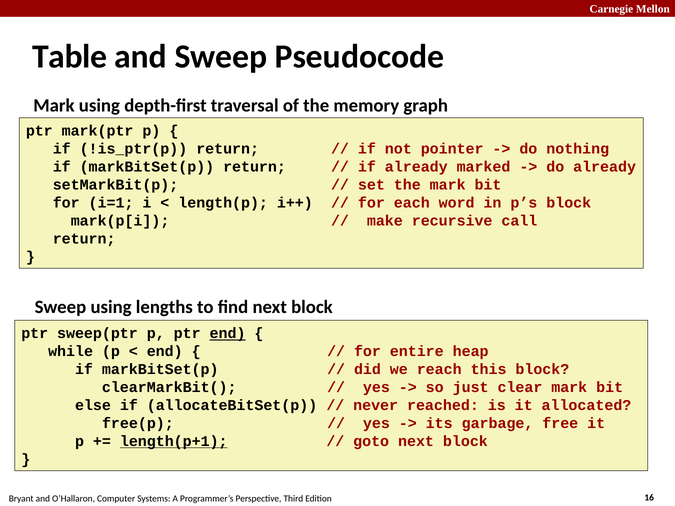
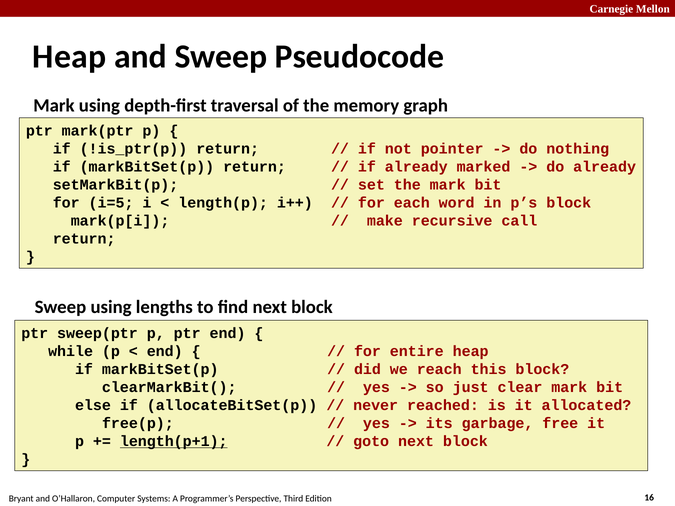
Table: Table -> Heap (69, 57)
i=1: i=1 -> i=5 (111, 203)
end underline: present -> none (228, 334)
